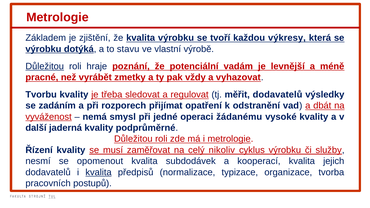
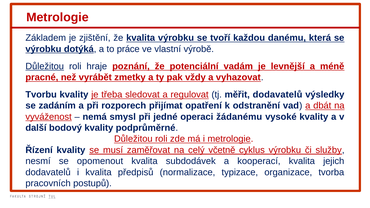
výkresy: výkresy -> danému (287, 38)
stavu: stavu -> práce (128, 49)
jaderná: jaderná -> bodový (65, 128)
nikoliv: nikoliv -> včetně (222, 150)
kvalita underline: present -> none (98, 172)
